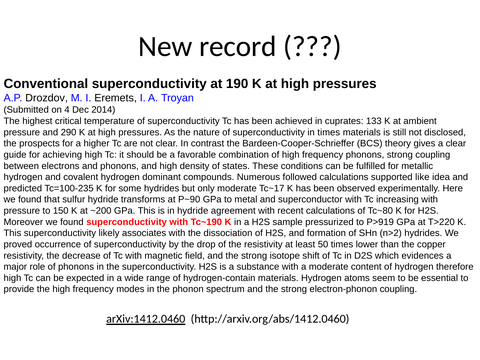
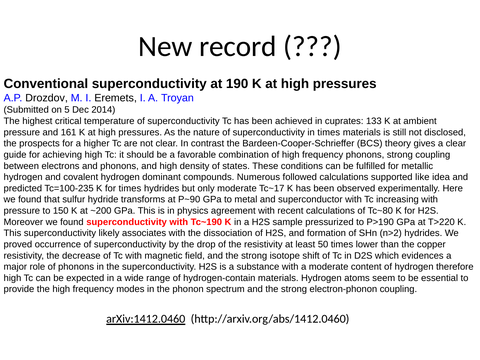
4: 4 -> 5 (67, 110)
290: 290 -> 161 (69, 132)
for some: some -> times (130, 188)
in hydride: hydride -> physics (193, 211)
P>919: P>919 -> P>190 (380, 222)
